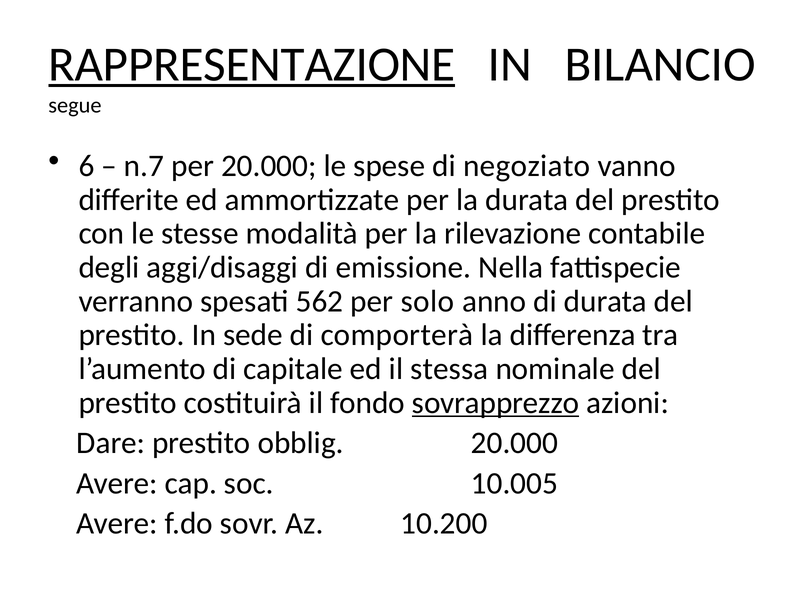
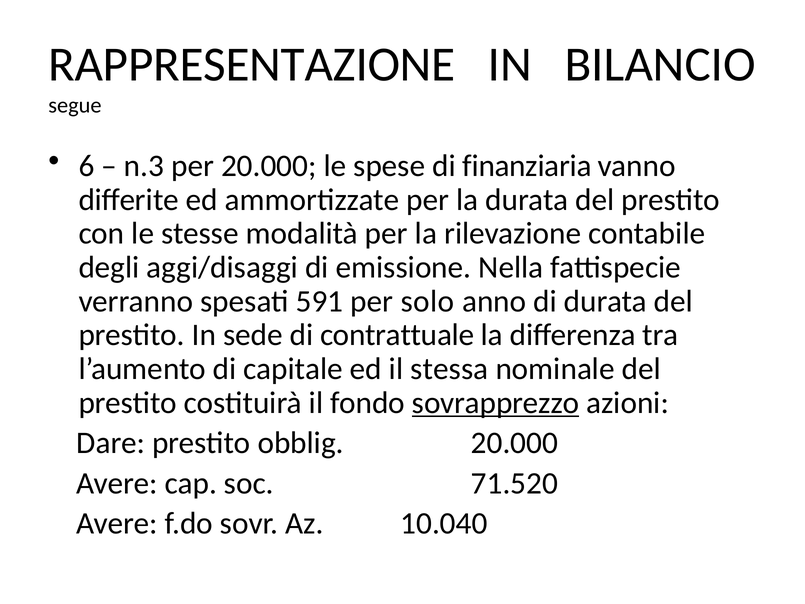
RAPPRESENTAZIONE underline: present -> none (252, 64)
n.7: n.7 -> n.3 (144, 166)
negoziato: negoziato -> finanziaria (527, 166)
562: 562 -> 591 (320, 301)
comporterà: comporterà -> contrattuale (397, 335)
10.005: 10.005 -> 71.520 (514, 483)
10.200: 10.200 -> 10.040 (444, 523)
